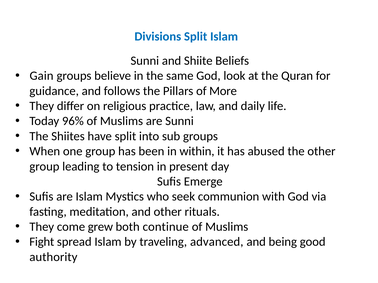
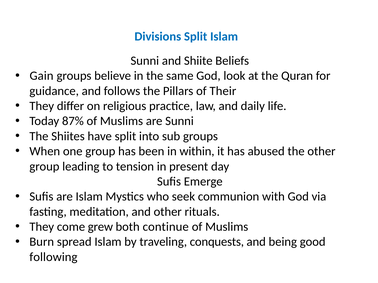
More: More -> Their (223, 91)
96%: 96% -> 87% (73, 121)
Fight: Fight -> Burn (42, 242)
advanced: advanced -> conquests (217, 242)
authority: authority -> following (53, 257)
